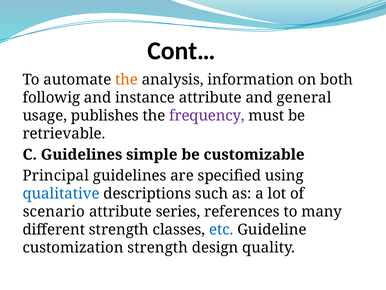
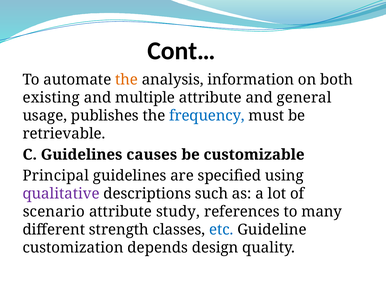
followig: followig -> existing (51, 97)
instance: instance -> multiple (145, 97)
frequency colour: purple -> blue (207, 115)
simple: simple -> causes (152, 154)
qualitative colour: blue -> purple (61, 193)
series: series -> study (178, 211)
customization strength: strength -> depends (158, 247)
